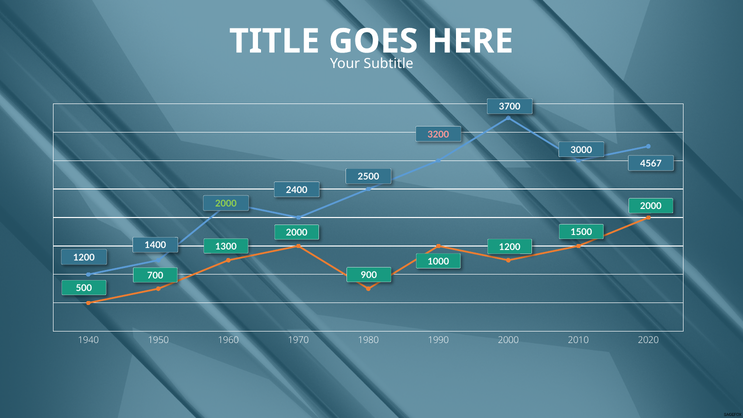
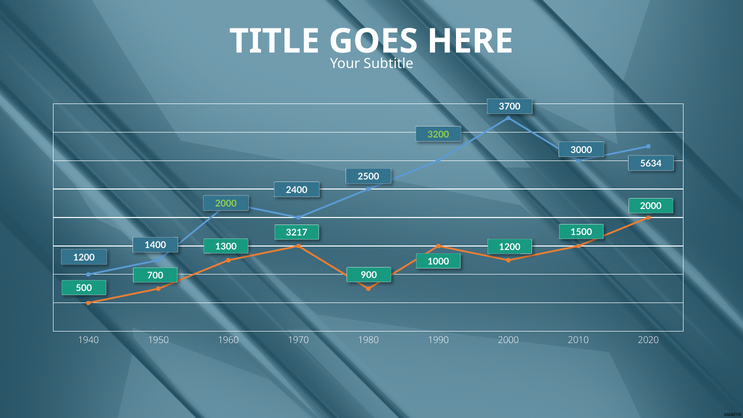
3200 colour: pink -> light green (438, 134)
4567: 4567 -> 5634 (651, 164)
2000: 2000 -> 3217 (297, 233)
